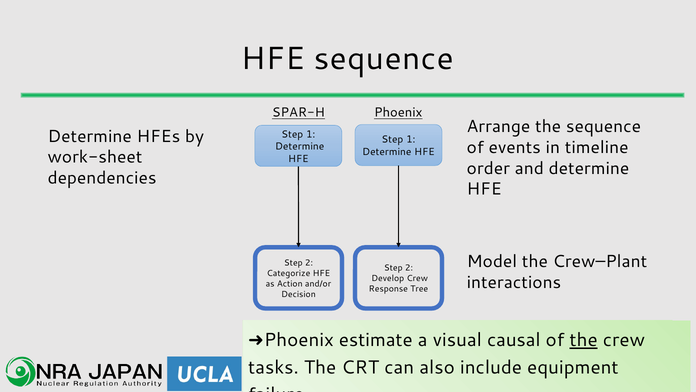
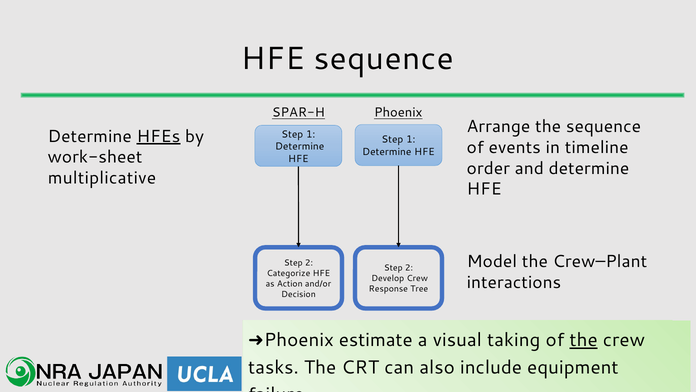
HFEs underline: none -> present (158, 136)
dependencies: dependencies -> multiplicative (102, 178)
causal: causal -> taking (514, 340)
